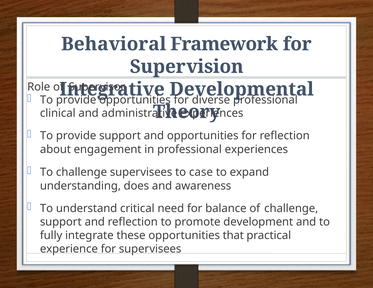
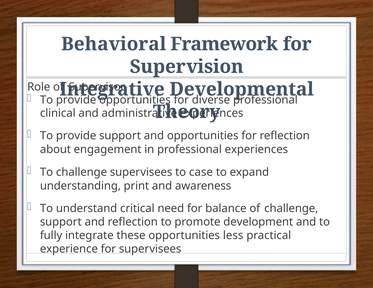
does: does -> print (136, 186)
that: that -> less (233, 236)
